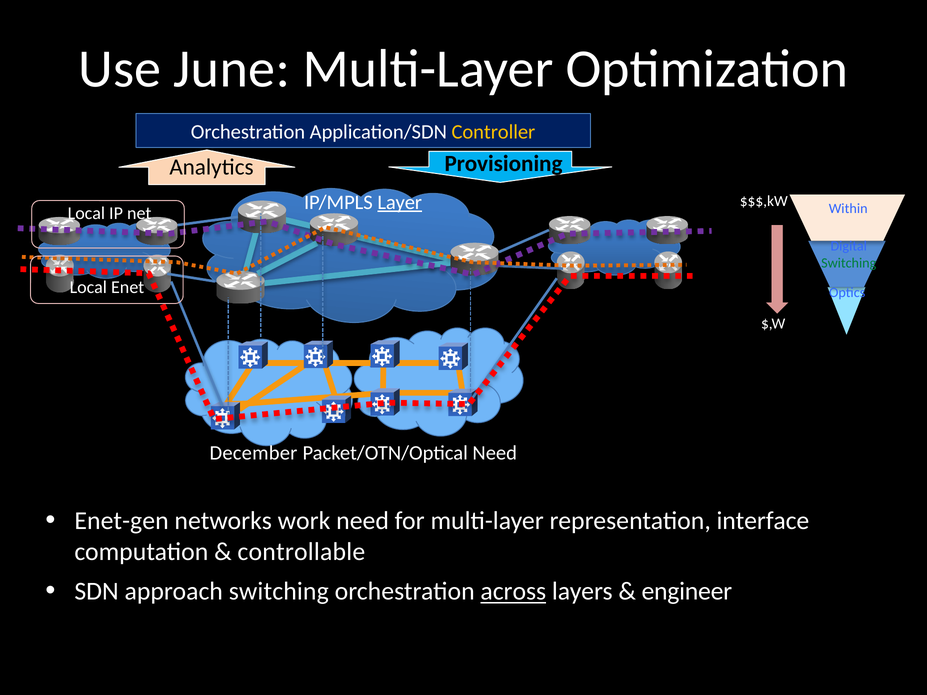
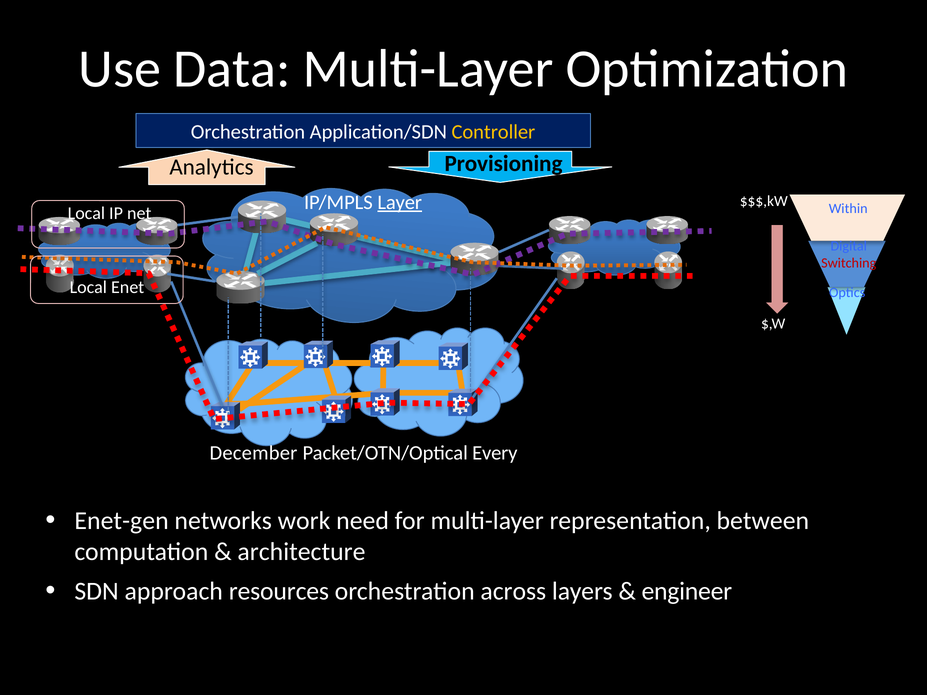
June: June -> Data (232, 69)
Switching colour: green -> red (849, 263)
Packet/OTN/Optical Need: Need -> Every (495, 453)
interface: interface -> between (763, 521)
controllable: controllable -> architecture (301, 552)
approach switching: switching -> resources (279, 592)
across underline: present -> none (513, 592)
